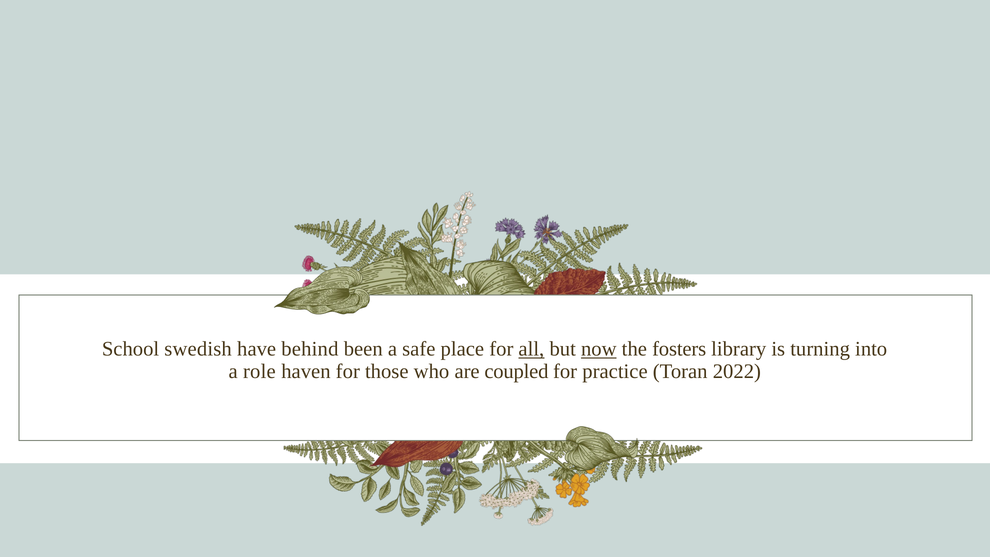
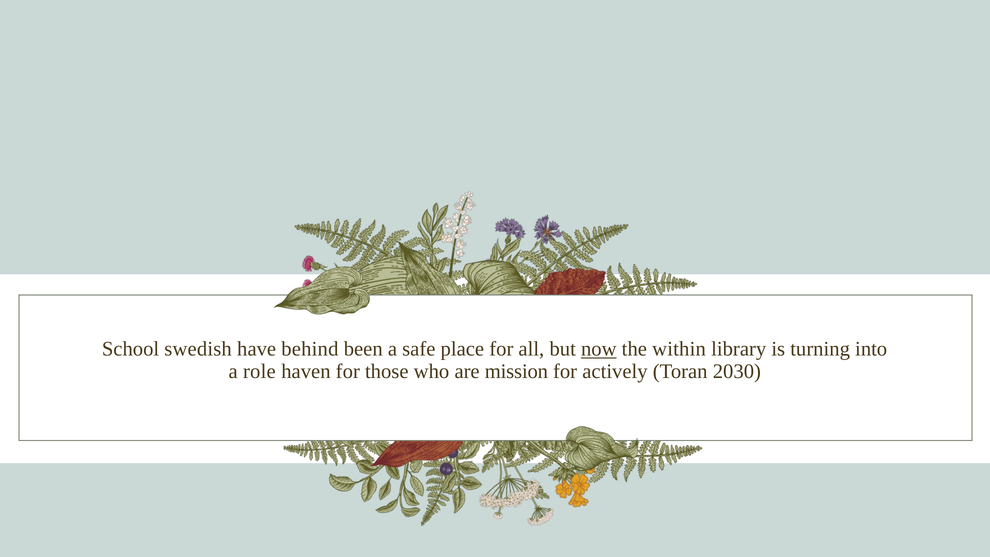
all underline: present -> none (531, 349)
fosters: fosters -> within (679, 349)
coupled: coupled -> mission (516, 371)
practice: practice -> actively (615, 371)
2022: 2022 -> 2030 (737, 371)
